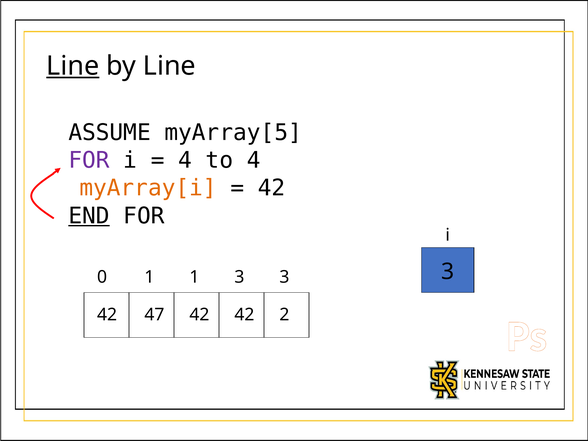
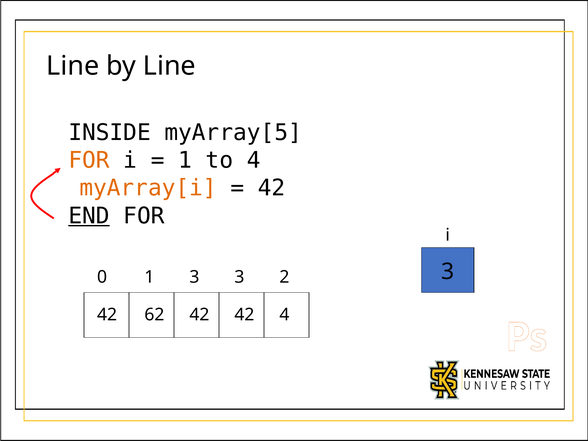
Line underline: present -> none (73, 66)
ASSUME: ASSUME -> INSIDE (110, 133)
FOR colour: purple -> orange (89, 160)
4: 4 -> 1 (185, 160)
1 1: 1 -> 3 (195, 277)
3 3: 3 -> 2 (285, 277)
47: 47 -> 62 (154, 315)
42 2: 2 -> 4 (285, 315)
